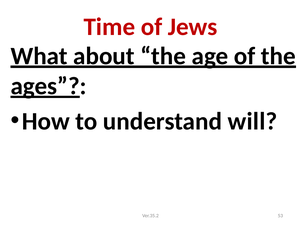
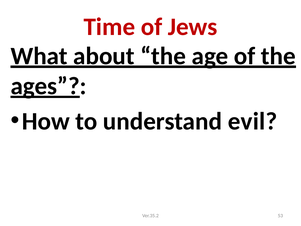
will: will -> evil (253, 121)
